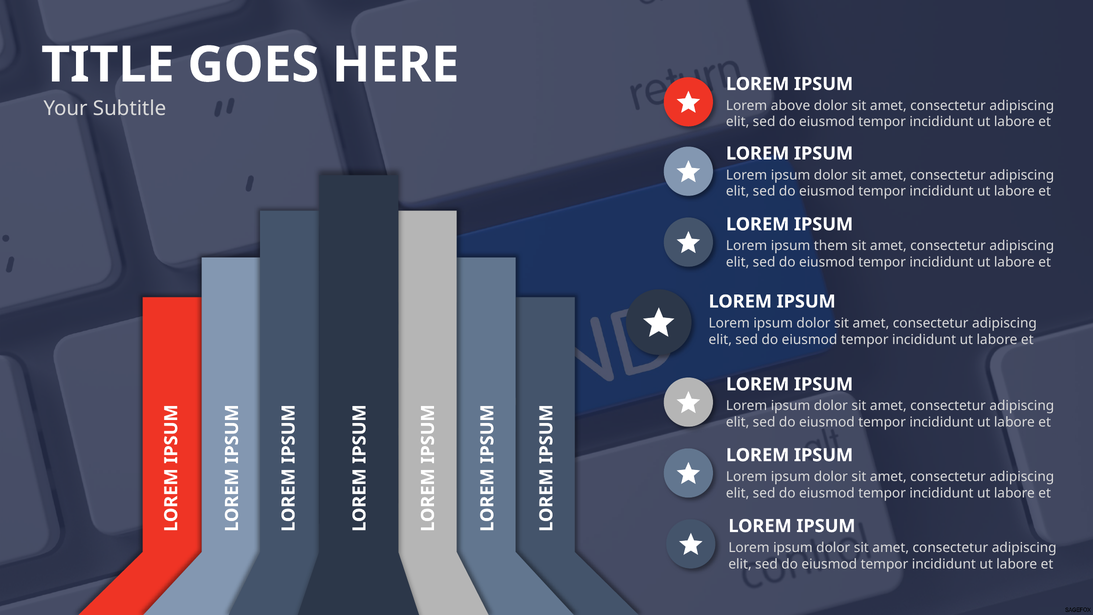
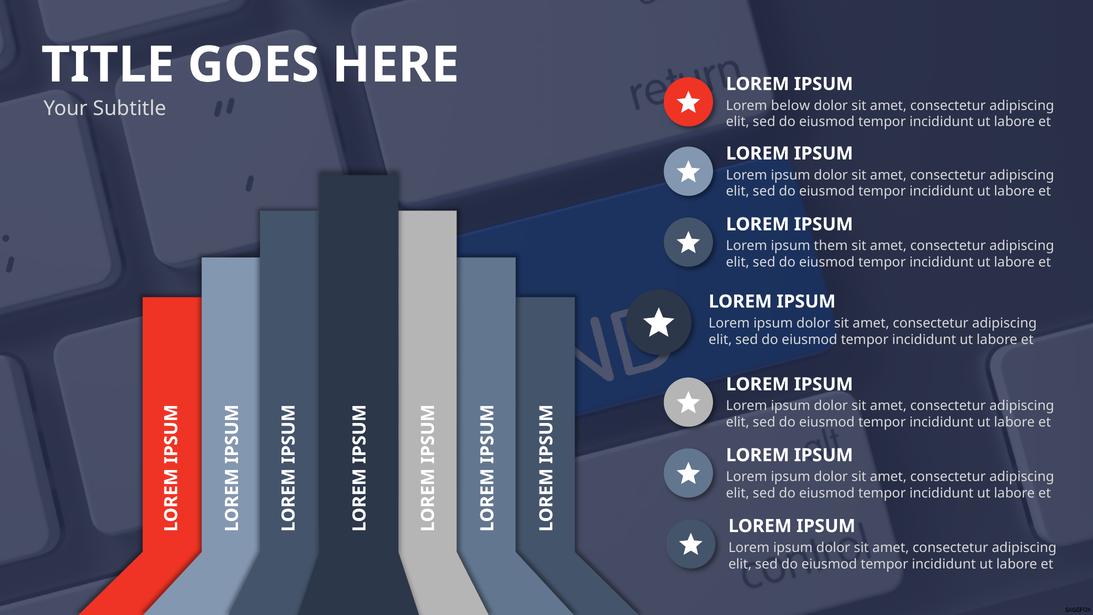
above: above -> below (790, 106)
